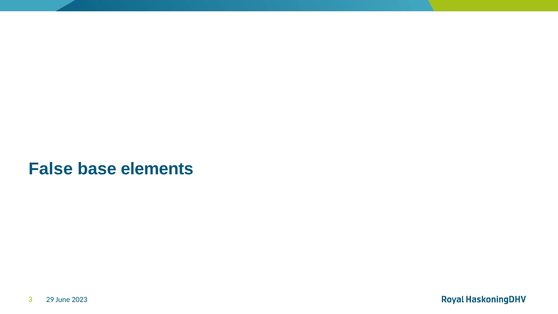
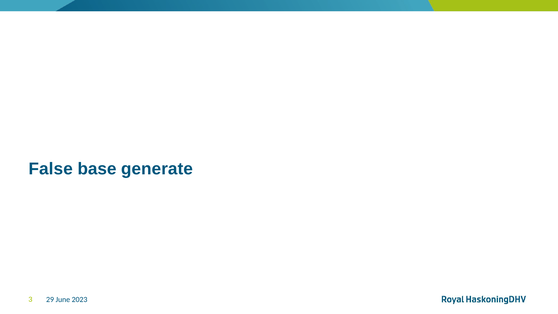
elements: elements -> generate (157, 169)
